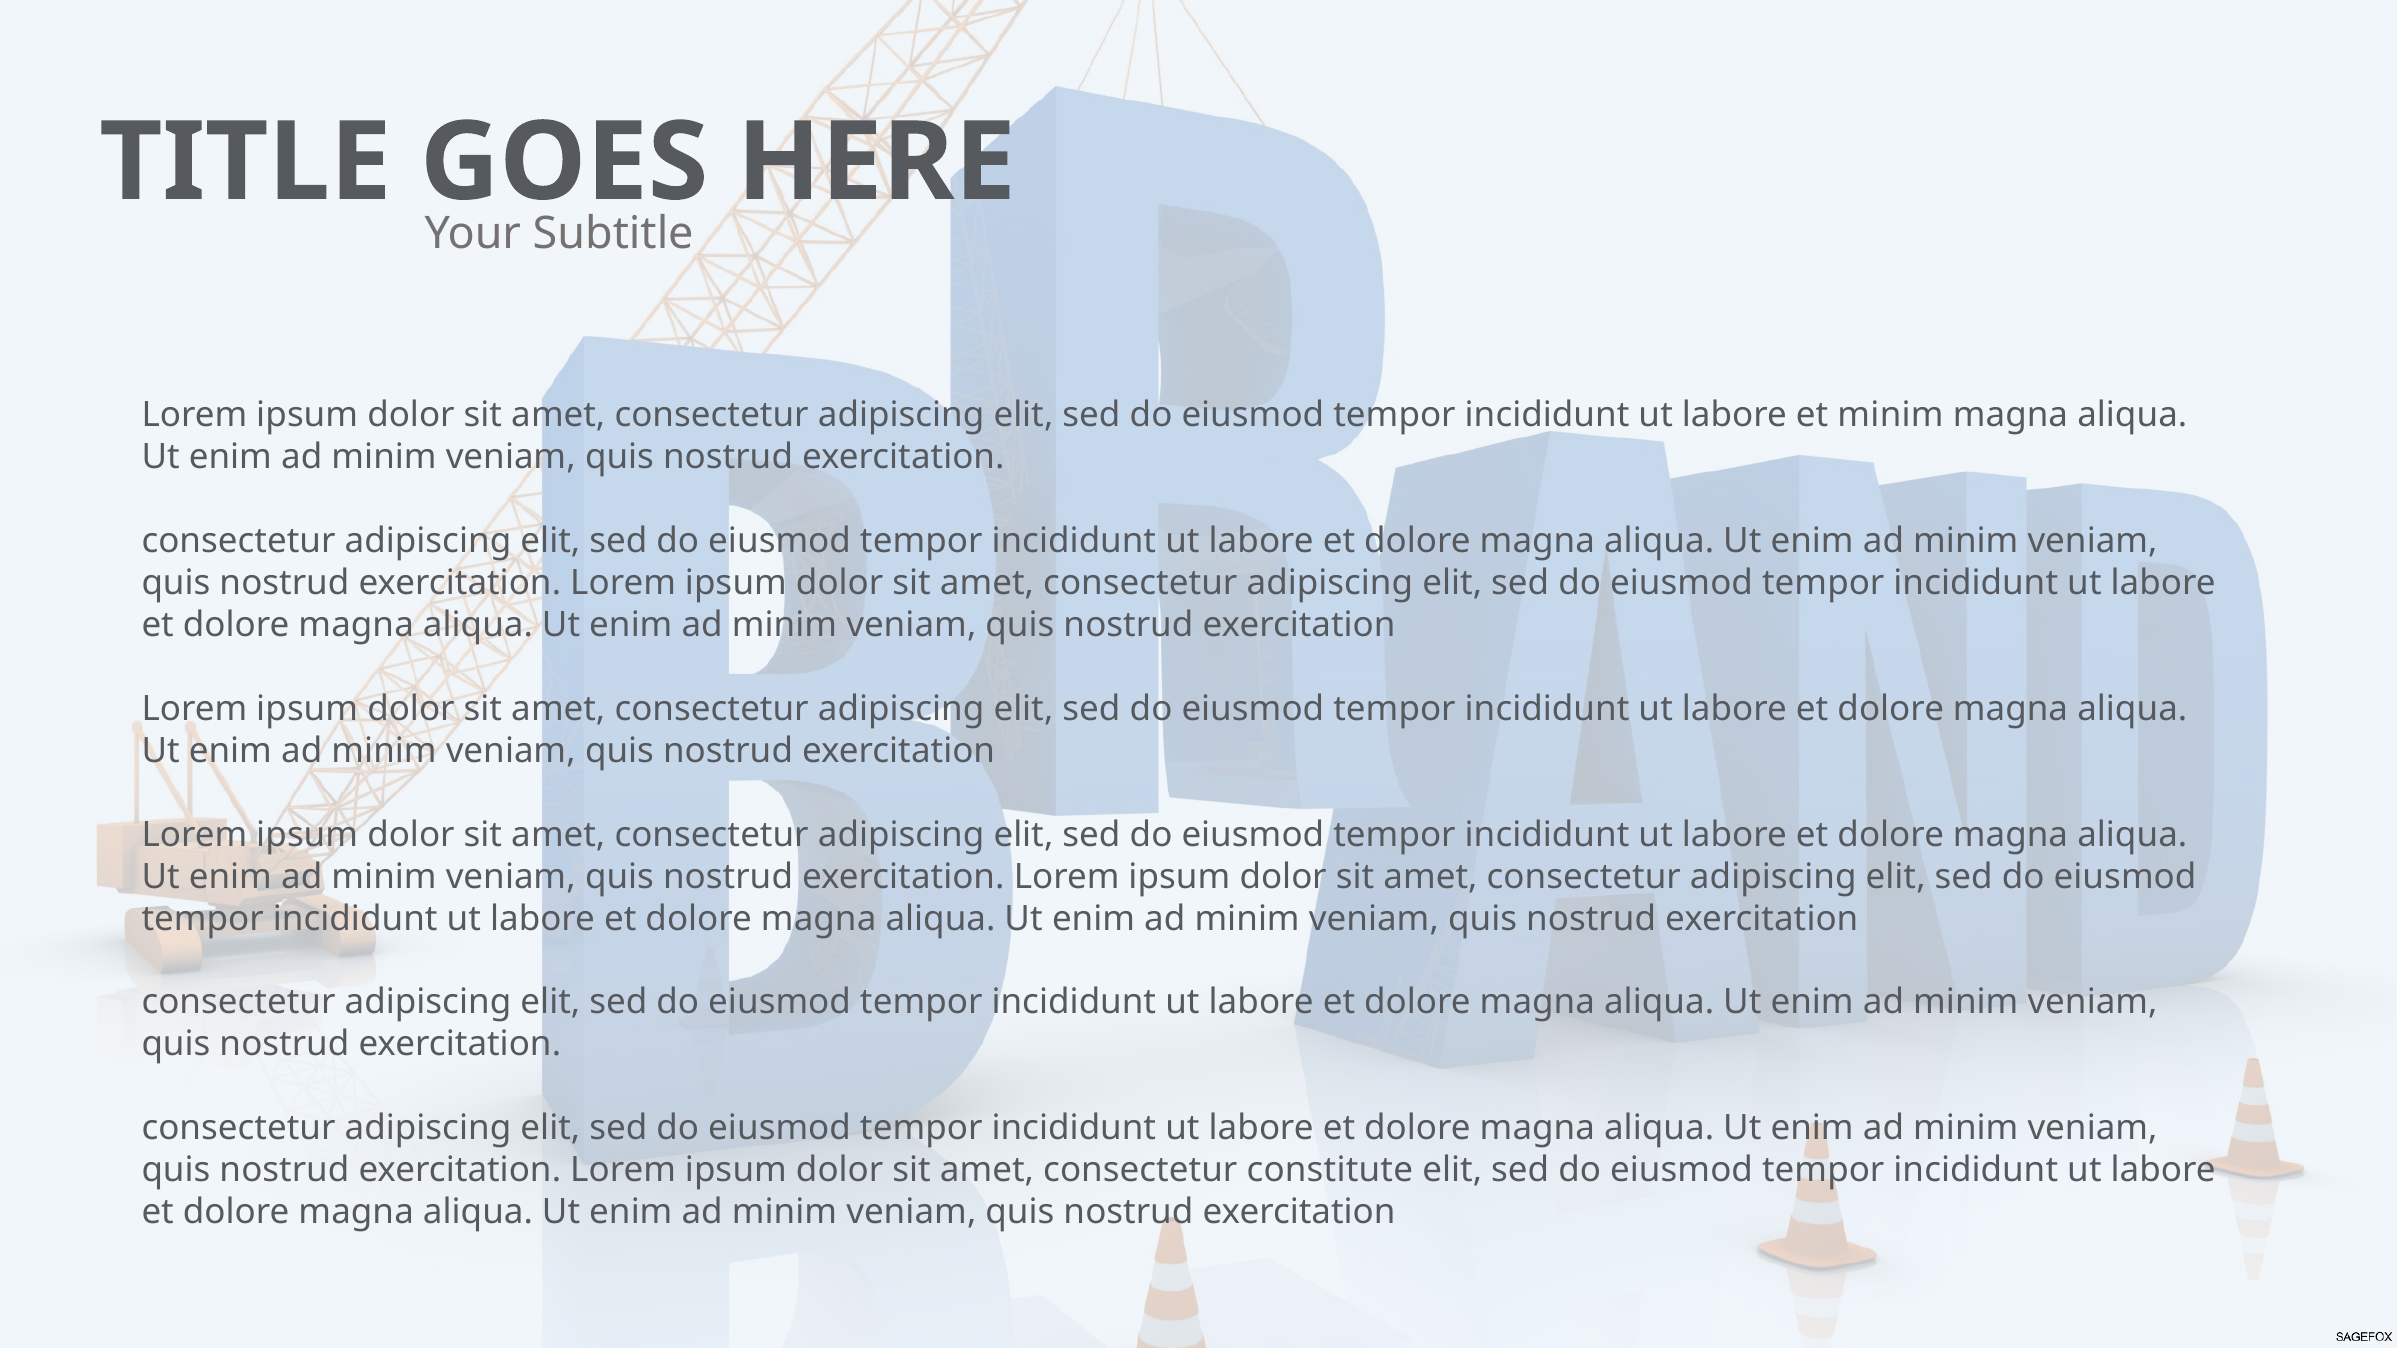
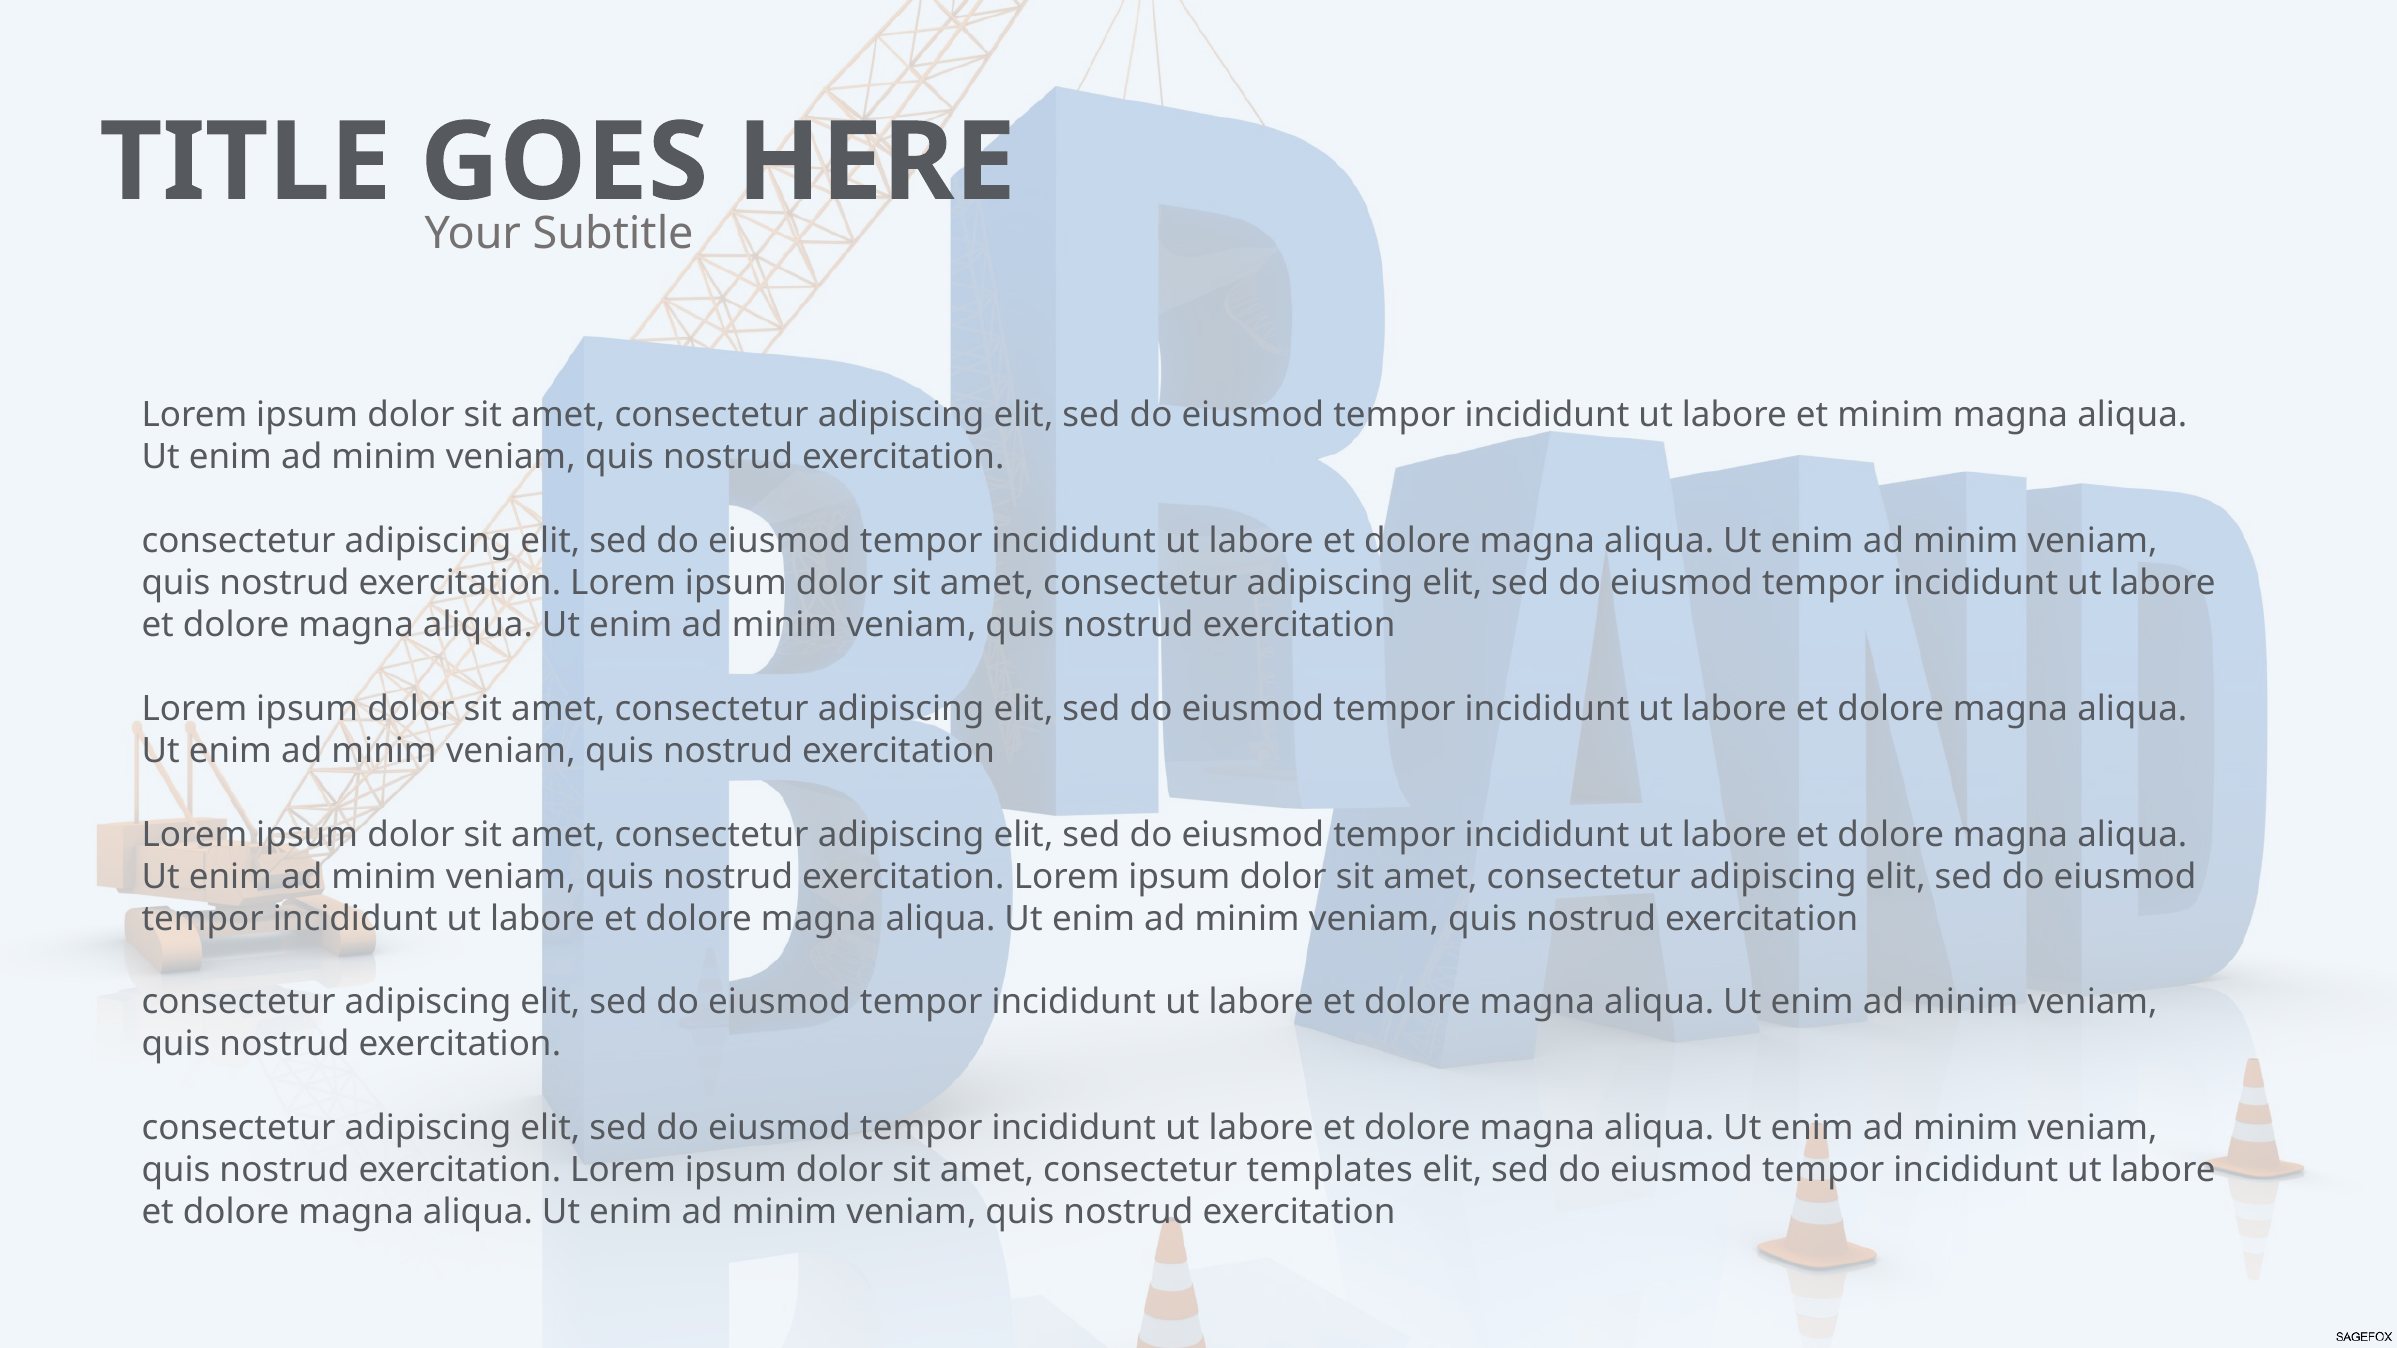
constitute: constitute -> templates (1330, 1171)
